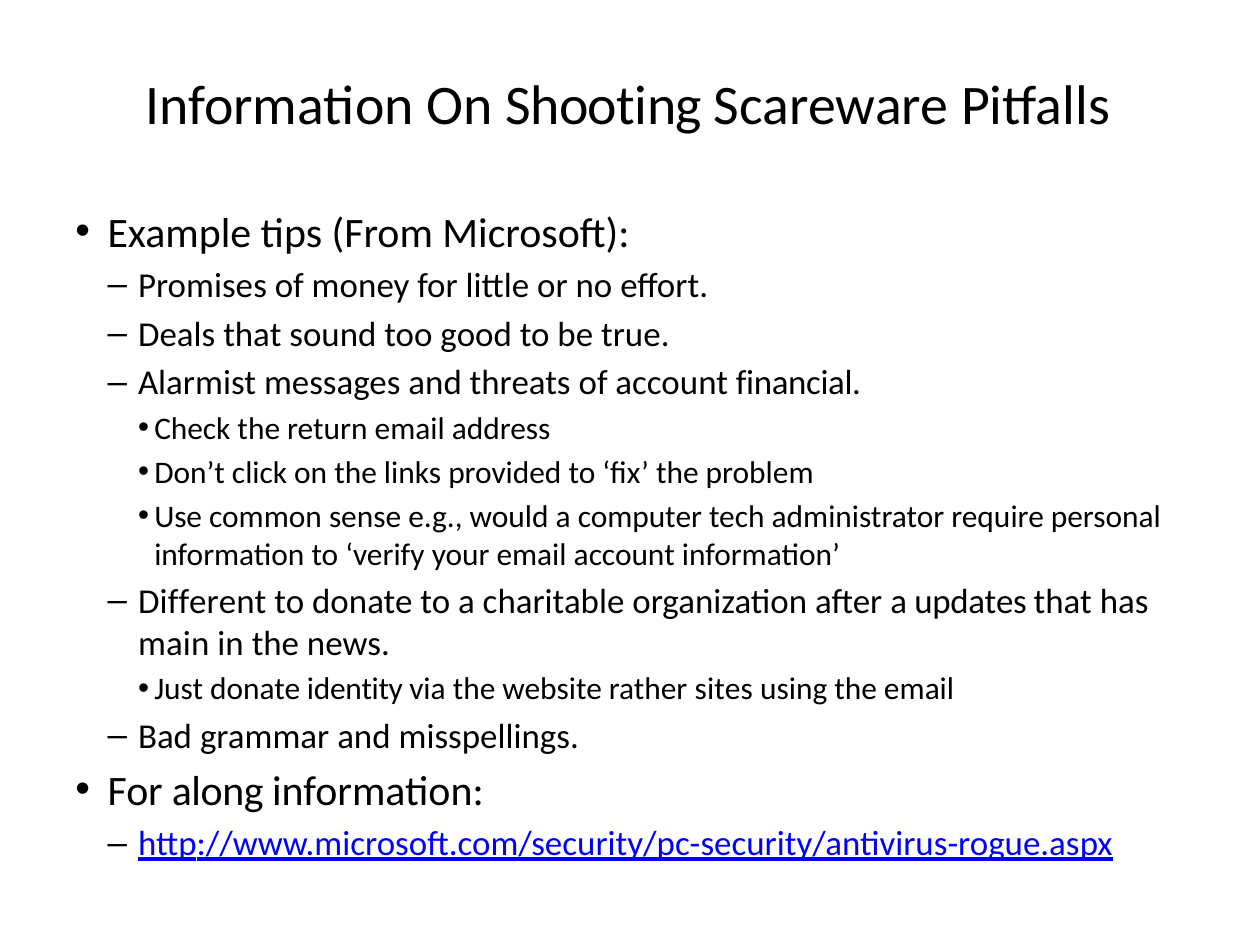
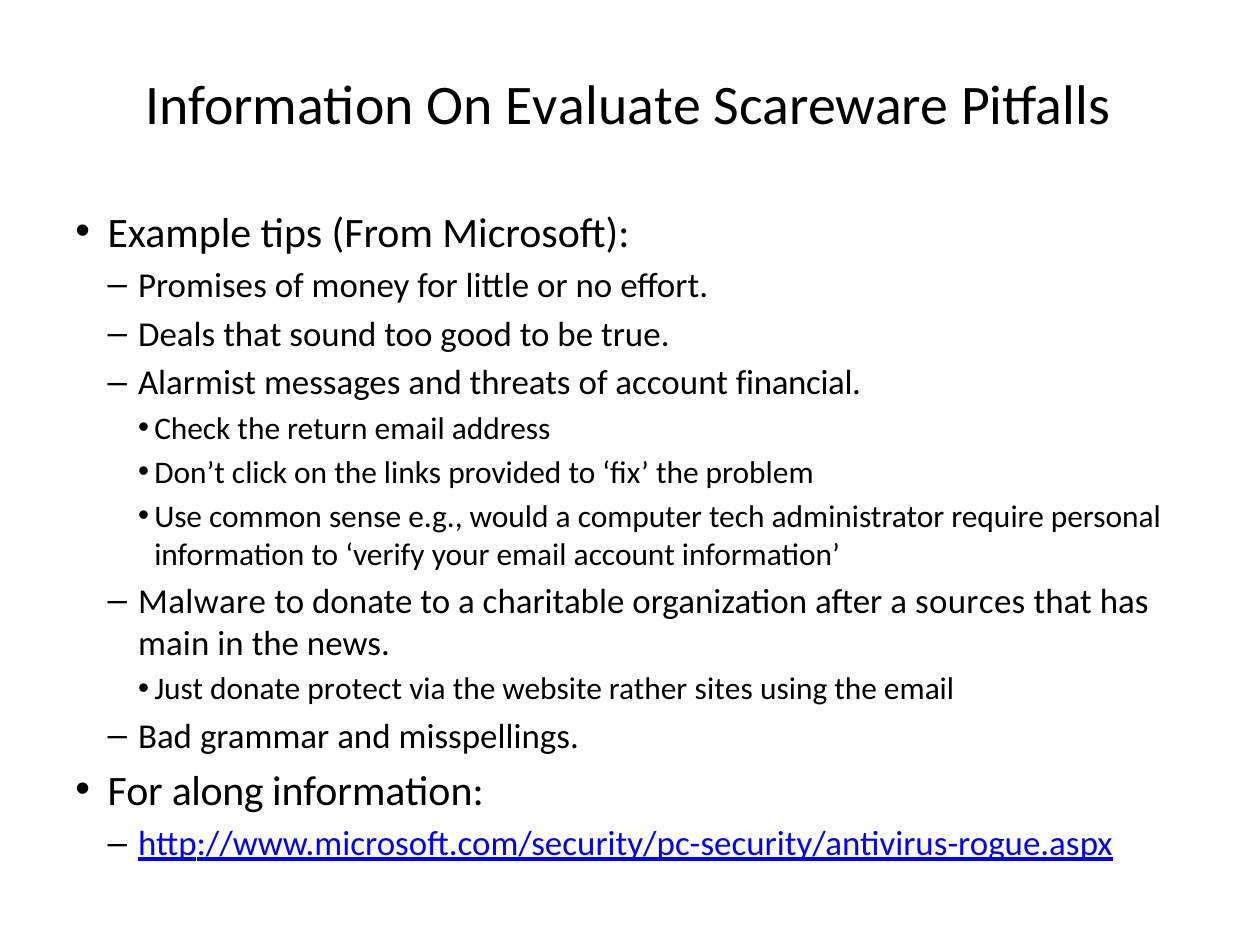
Shooting: Shooting -> Evaluate (603, 106)
Different: Different -> Malware (202, 602)
updates: updates -> sources (970, 602)
identity: identity -> protect (355, 690)
